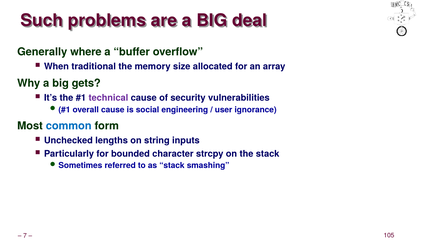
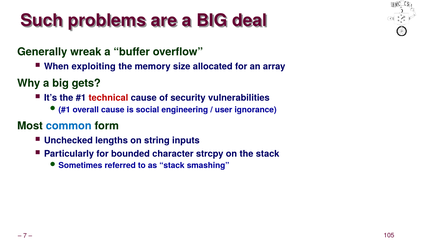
where: where -> wreak (86, 52)
traditional: traditional -> exploiting (94, 66)
technical colour: purple -> red (108, 98)
